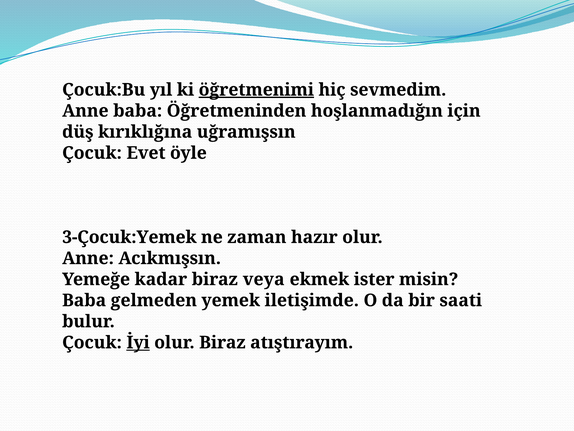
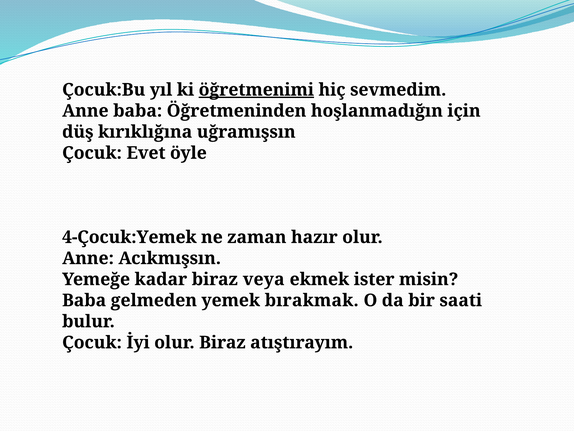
3-Çocuk:Yemek: 3-Çocuk:Yemek -> 4-Çocuk:Yemek (129, 237)
iletişimde: iletişimde -> bırakmak (312, 300)
İyi underline: present -> none (138, 342)
